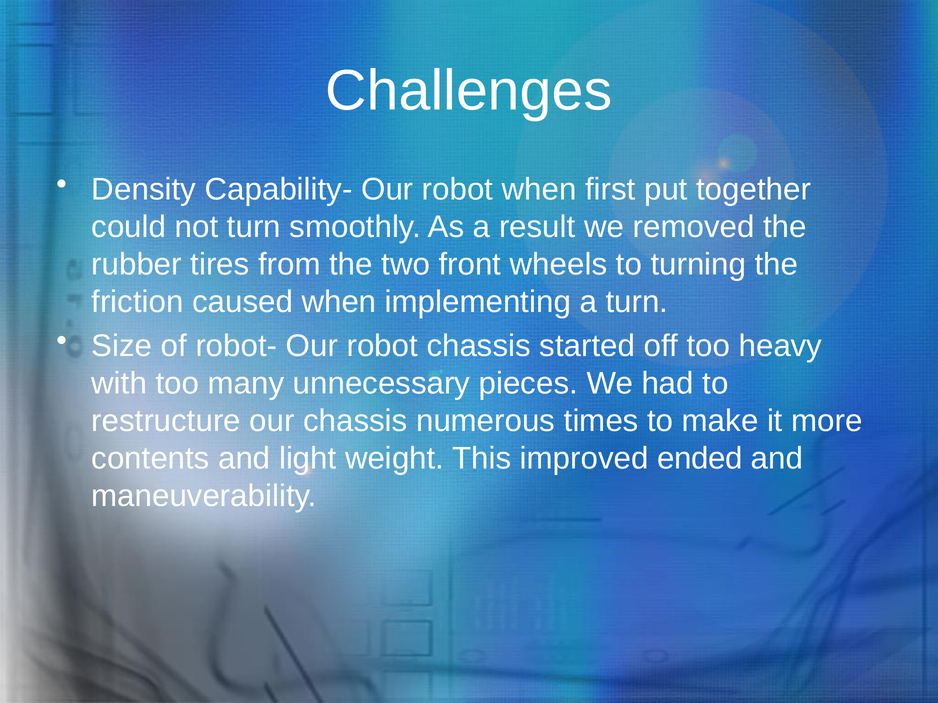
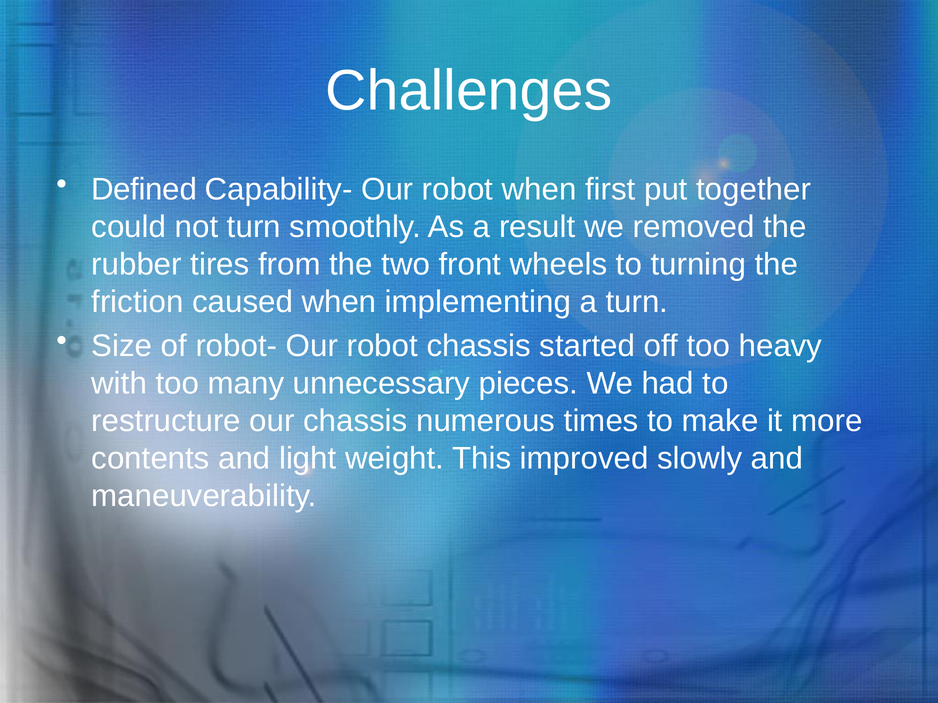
Density: Density -> Defined (144, 190)
ended: ended -> slowly (700, 459)
